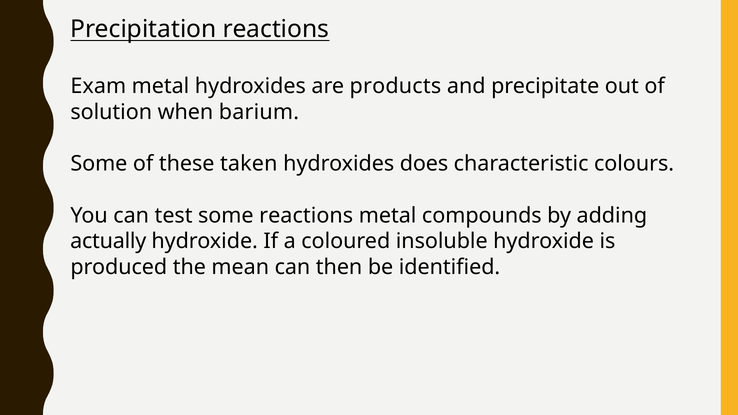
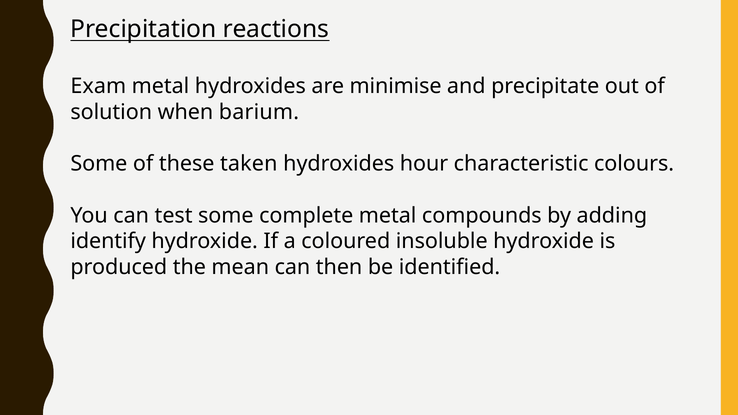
products: products -> minimise (396, 86)
does: does -> hour (424, 164)
some reactions: reactions -> complete (306, 216)
actually: actually -> identify (108, 241)
